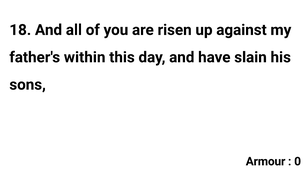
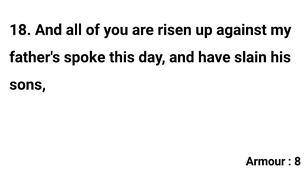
within: within -> spoke (85, 57)
0: 0 -> 8 (298, 161)
